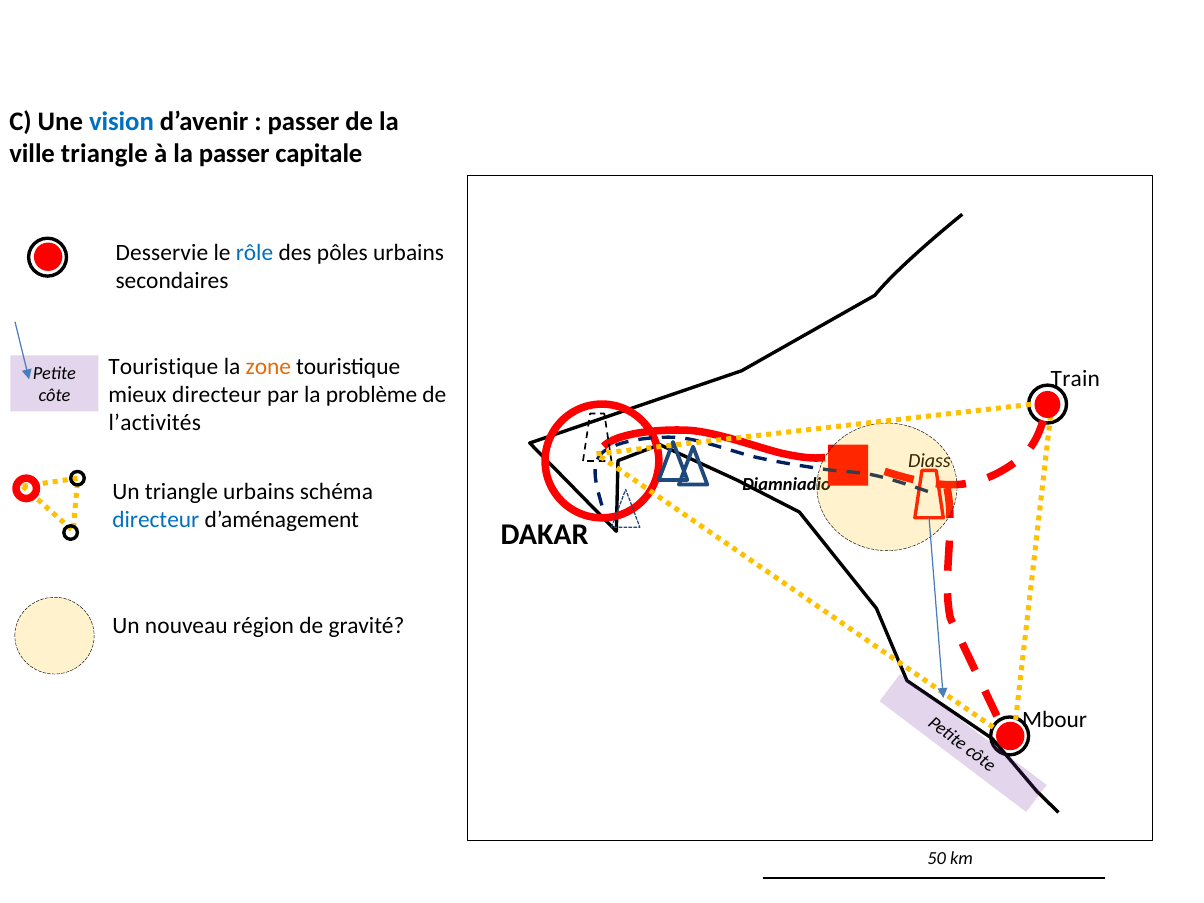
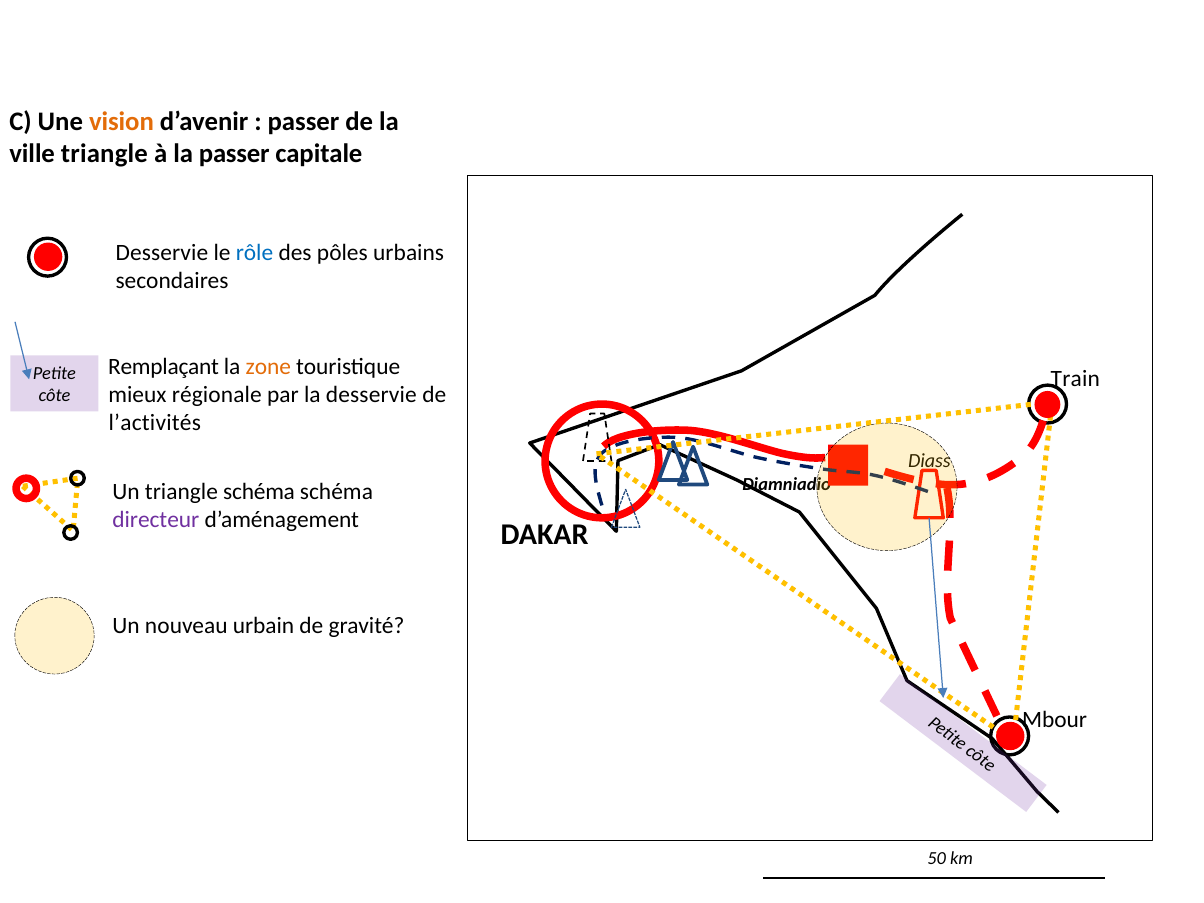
vision colour: blue -> orange (121, 122)
Touristique: Touristique -> Remplaçant (164, 367)
mieux directeur: directeur -> régionale (217, 395)
la problème: problème -> desservie (371, 395)
triangle urbains: urbains -> schéma (259, 492)
directeur colour: blue -> purple (156, 520)
région: région -> urbain (264, 626)
